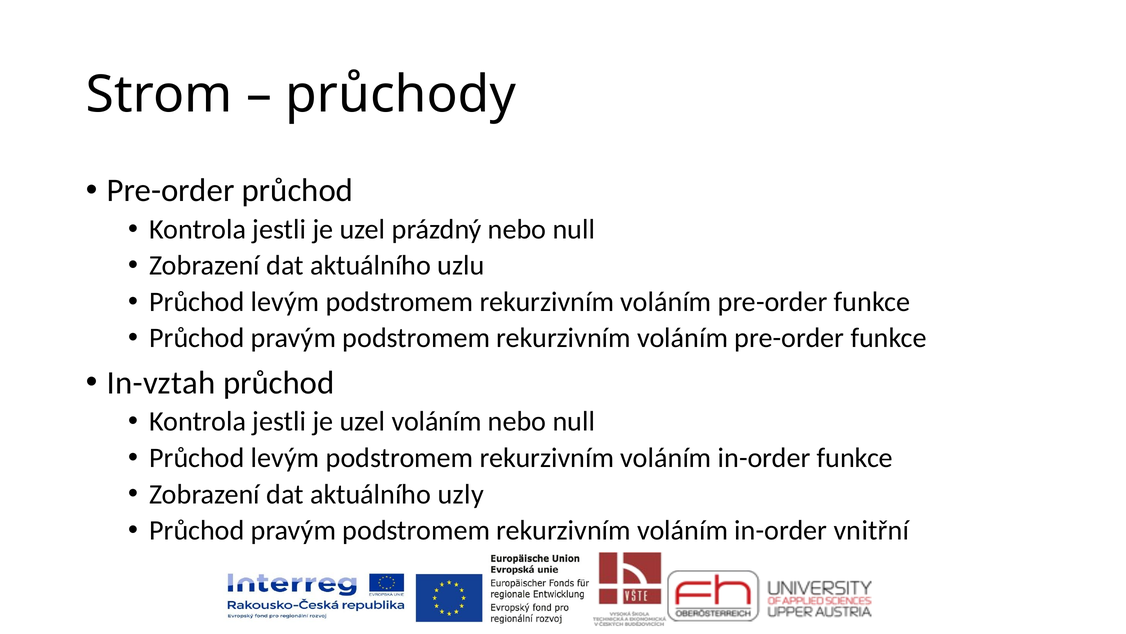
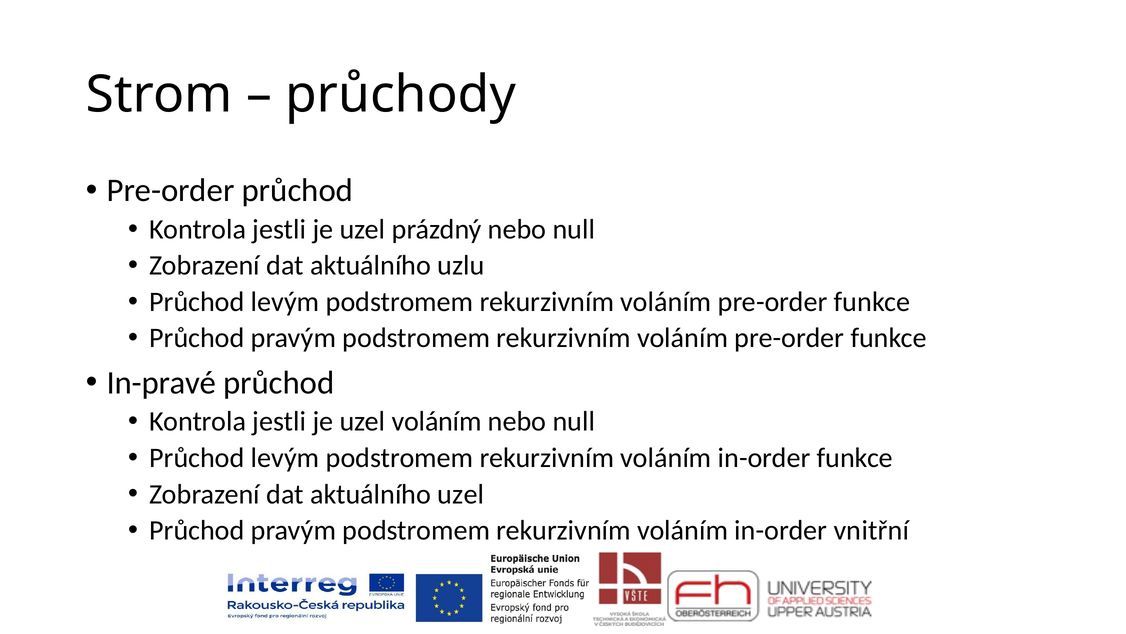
In-vztah: In-vztah -> In-pravé (161, 382)
aktuálního uzly: uzly -> uzel (461, 494)
